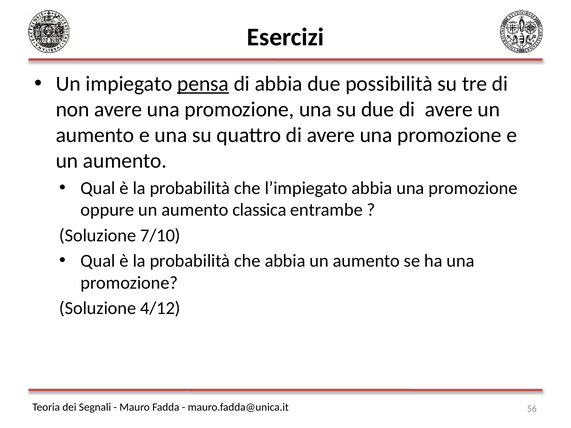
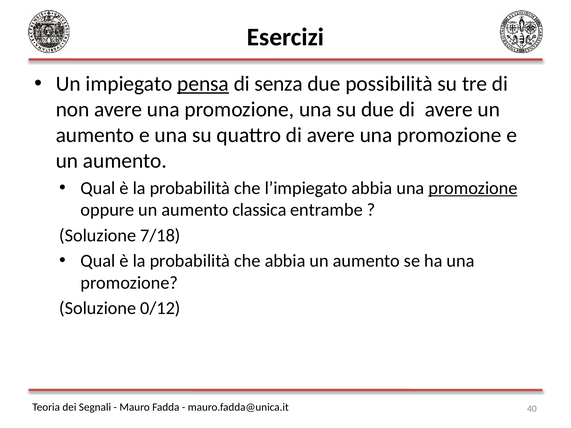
di abbia: abbia -> senza (279, 84)
promozione underline: none -> present (473, 188)
7/10: 7/10 -> 7/18 (160, 236)
4/12: 4/12 -> 0/12 (160, 308)
56: 56 -> 40 (532, 409)
